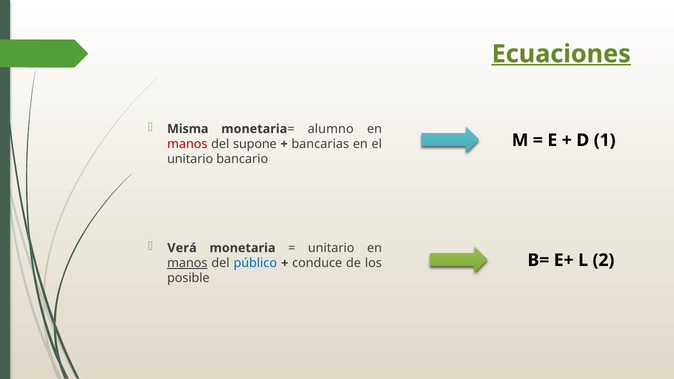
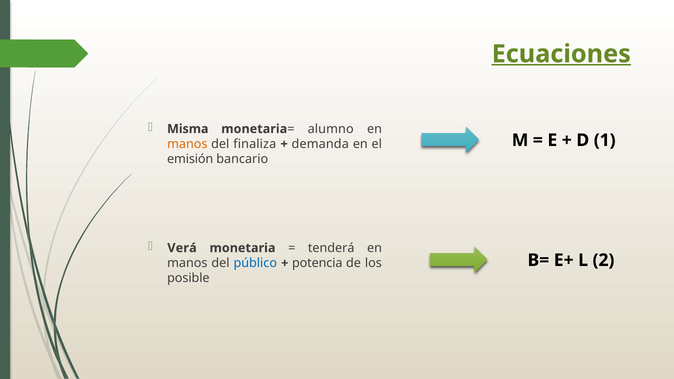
manos colour: red -> orange (187, 144)
supone: supone -> finaliza (255, 144)
bancarias: bancarias -> demanda (320, 144)
unitario: unitario -> emisión (190, 159)
unitario: unitario -> tenderá (331, 248)
manos underline: present -> none (187, 263)
conduce: conduce -> potencia (317, 263)
